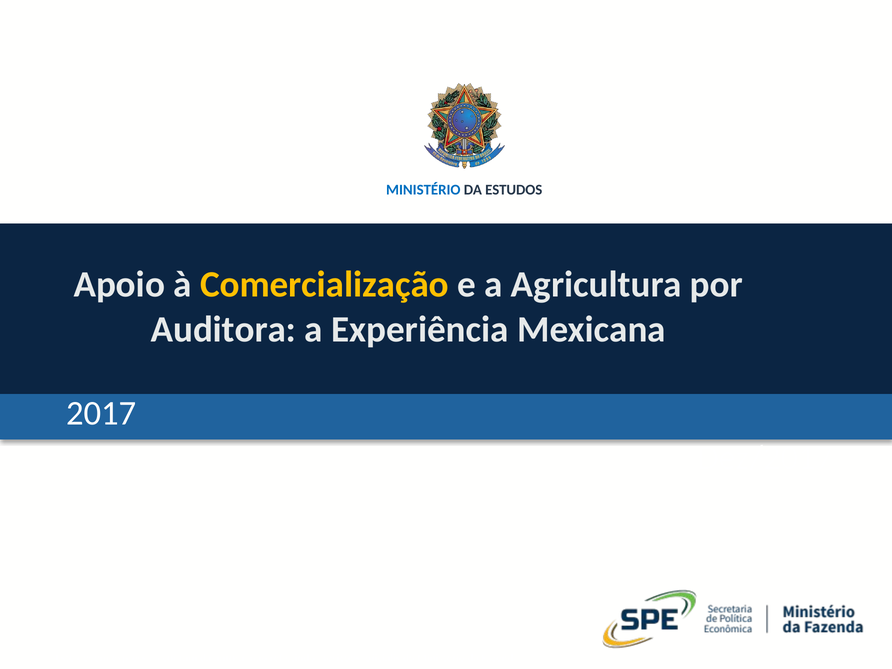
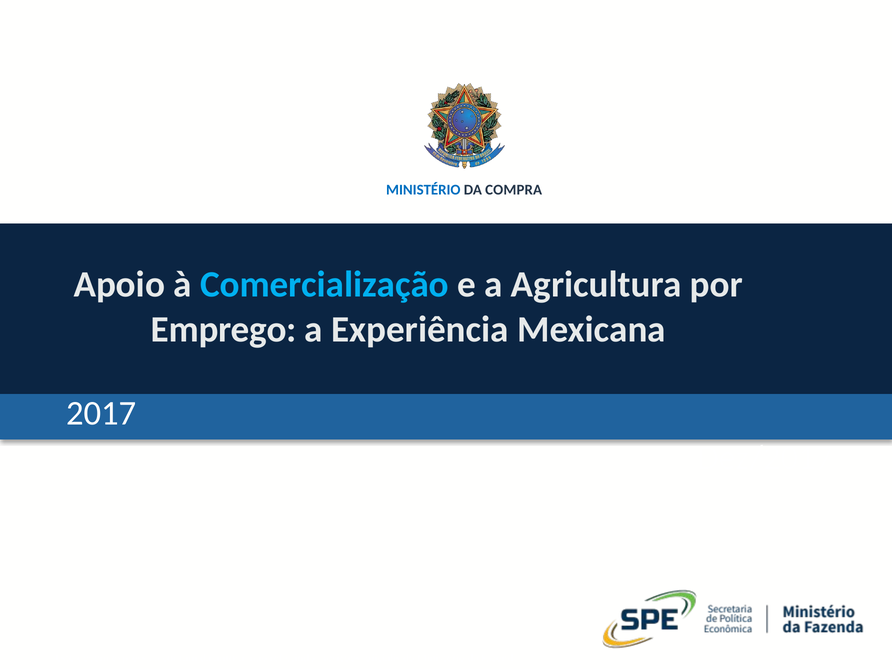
ESTUDOS: ESTUDOS -> COMPRA (514, 190)
Comercialização colour: yellow -> light blue (324, 285)
Auditora: Auditora -> Emprego (224, 329)
